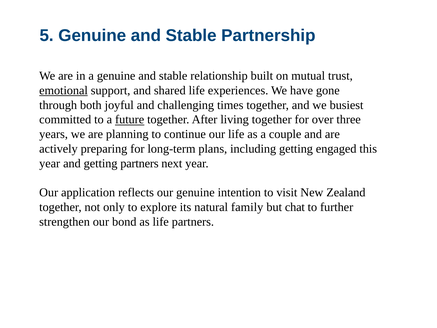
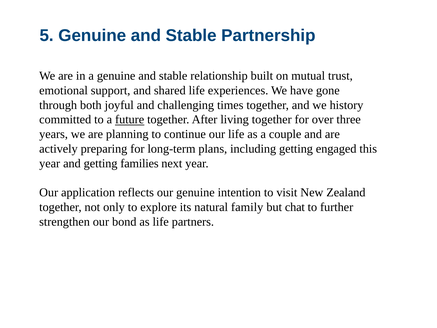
emotional underline: present -> none (64, 90)
busiest: busiest -> history (347, 105)
getting partners: partners -> families (139, 163)
